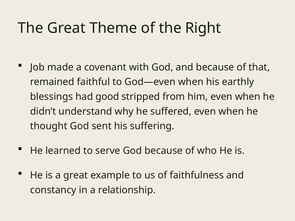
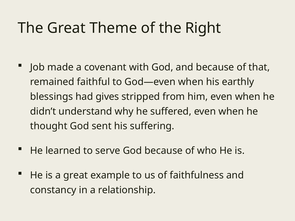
good: good -> gives (107, 97)
